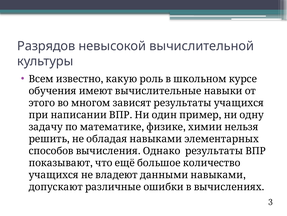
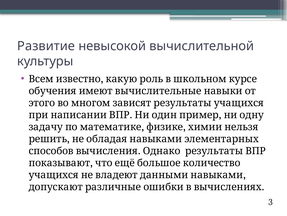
Разрядов: Разрядов -> Развитие (46, 46)
